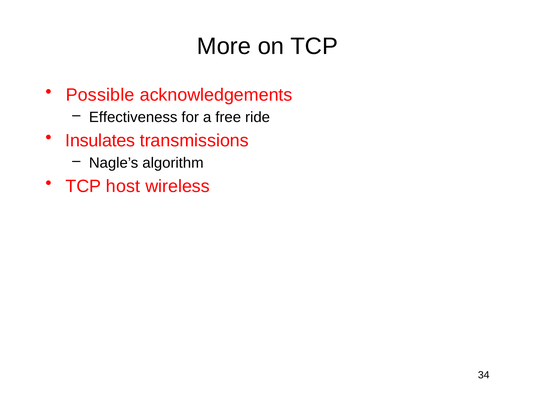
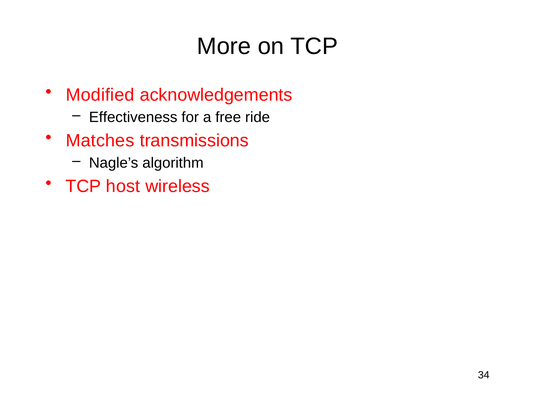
Possible: Possible -> Modified (100, 95)
Insulates: Insulates -> Matches (100, 141)
